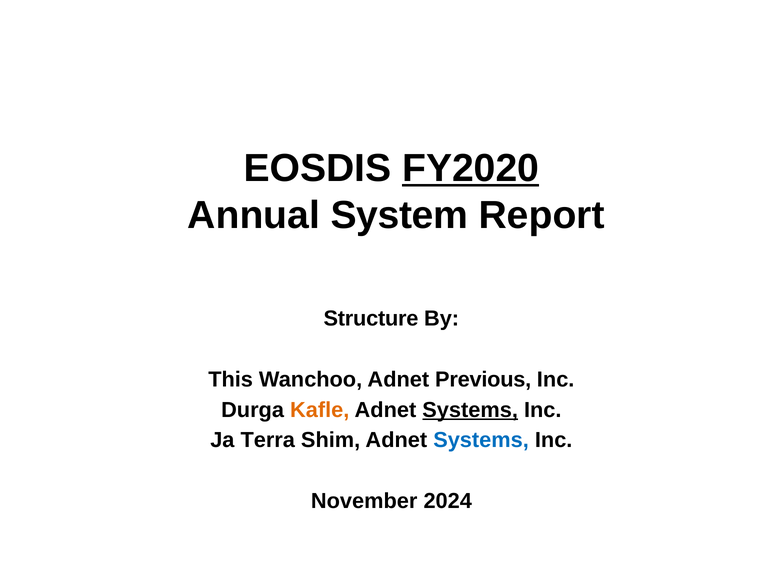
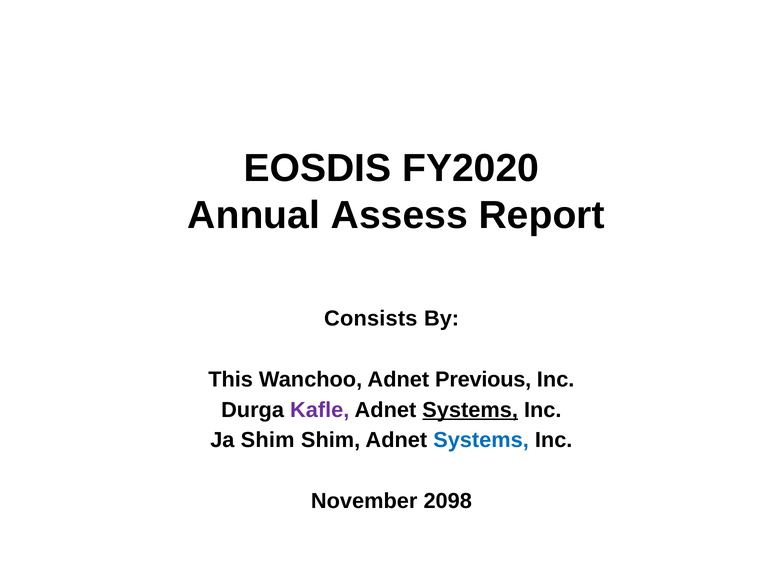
FY2020 underline: present -> none (471, 168)
System: System -> Assess (399, 215)
Structure: Structure -> Consists (371, 319)
Kafle colour: orange -> purple (320, 410)
Ja Terra: Terra -> Shim (268, 440)
2024: 2024 -> 2098 (448, 501)
